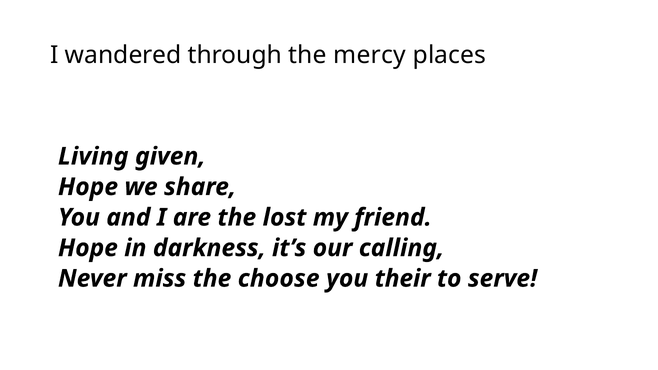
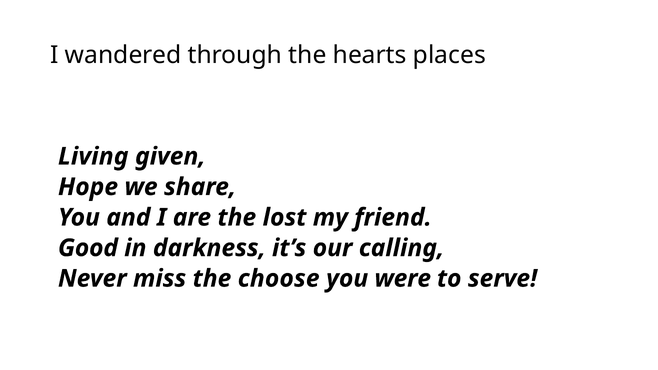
mercy: mercy -> hearts (370, 55)
Hope: Hope -> Good (88, 248)
their: their -> were (403, 279)
